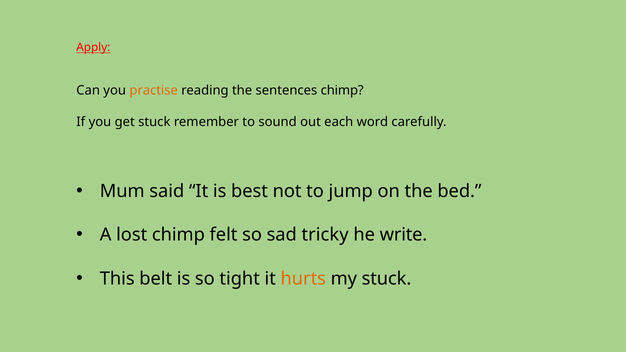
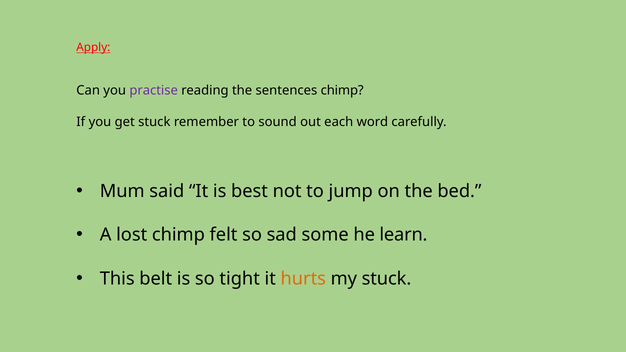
practise colour: orange -> purple (154, 91)
tricky: tricky -> some (325, 235)
write: write -> learn (403, 235)
